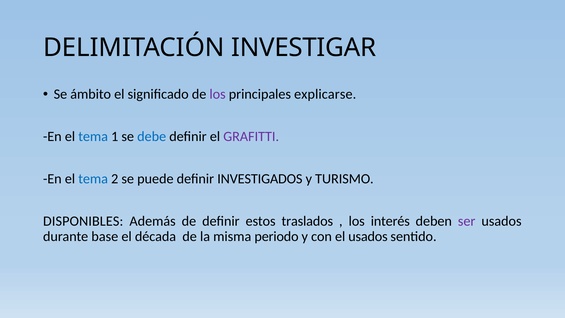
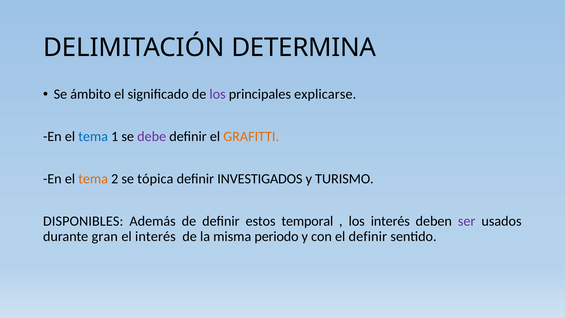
INVESTIGAR: INVESTIGAR -> DETERMINA (304, 47)
debe colour: blue -> purple (152, 137)
GRAFITTI colour: purple -> orange (251, 137)
tema colour: blue -> orange (93, 179)
puede: puede -> tópica (155, 179)
traslados: traslados -> temporal (307, 221)
base: base -> gran (105, 236)
el década: década -> interés (155, 236)
el usados: usados -> definir (368, 236)
